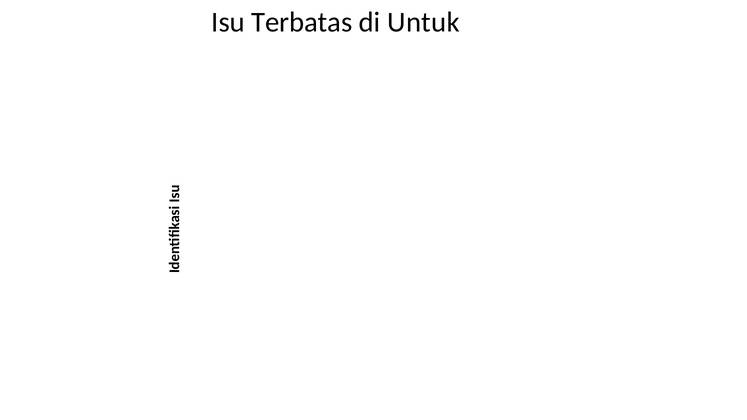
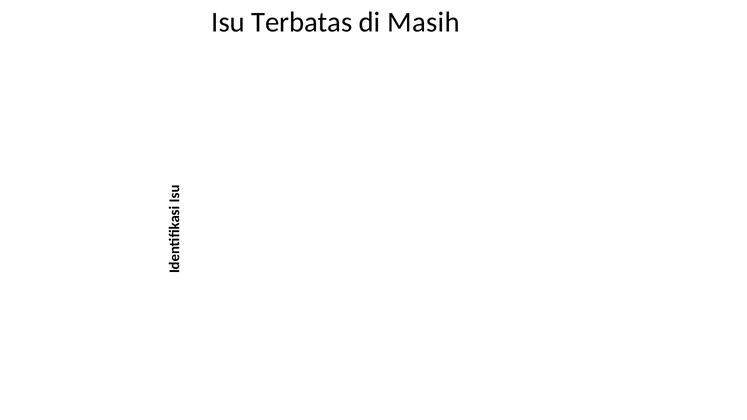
Untuk: Untuk -> Masih (424, 22)
